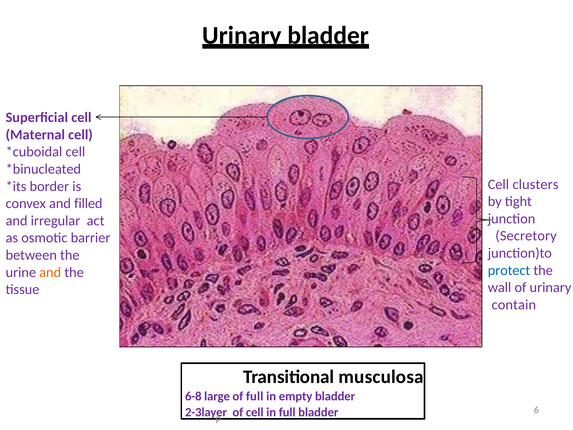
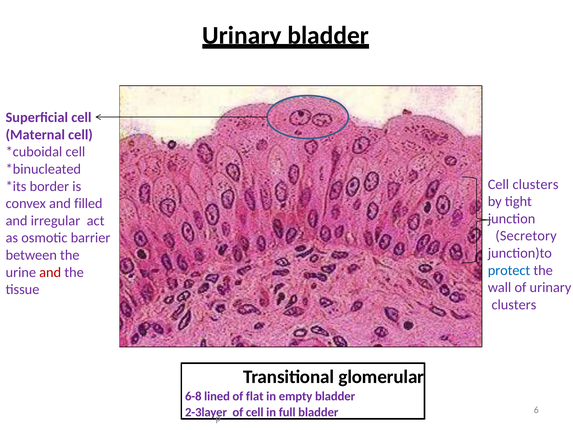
and colour: orange -> red (50, 272)
contain: contain -> clusters (514, 305)
musculosa: musculosa -> glomerular (381, 376)
large: large -> lined (217, 396)
of full: full -> flat (255, 396)
